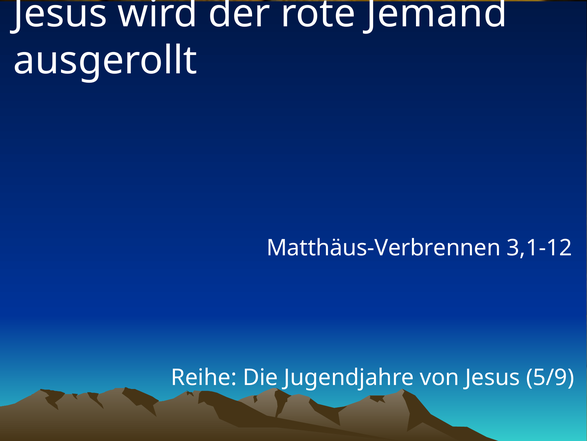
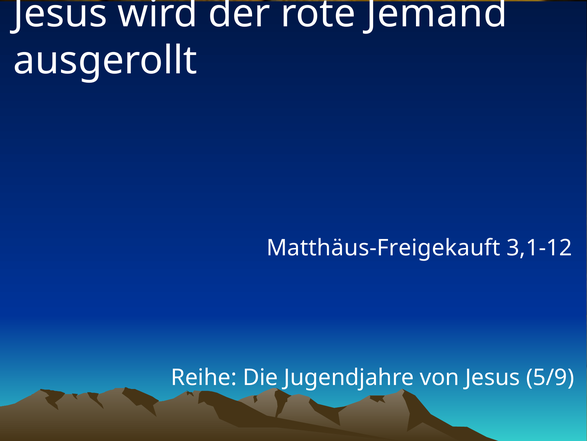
Matthäus-Verbrennen: Matthäus-Verbrennen -> Matthäus-Freigekauft (383, 248)
